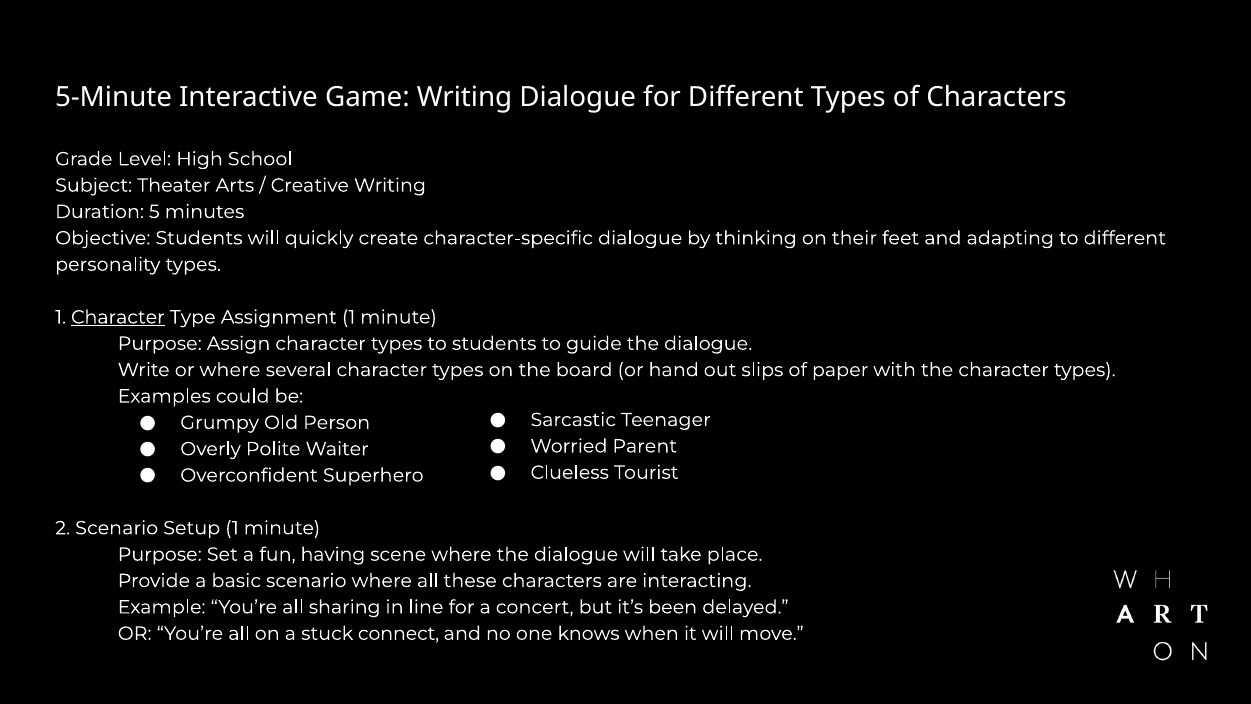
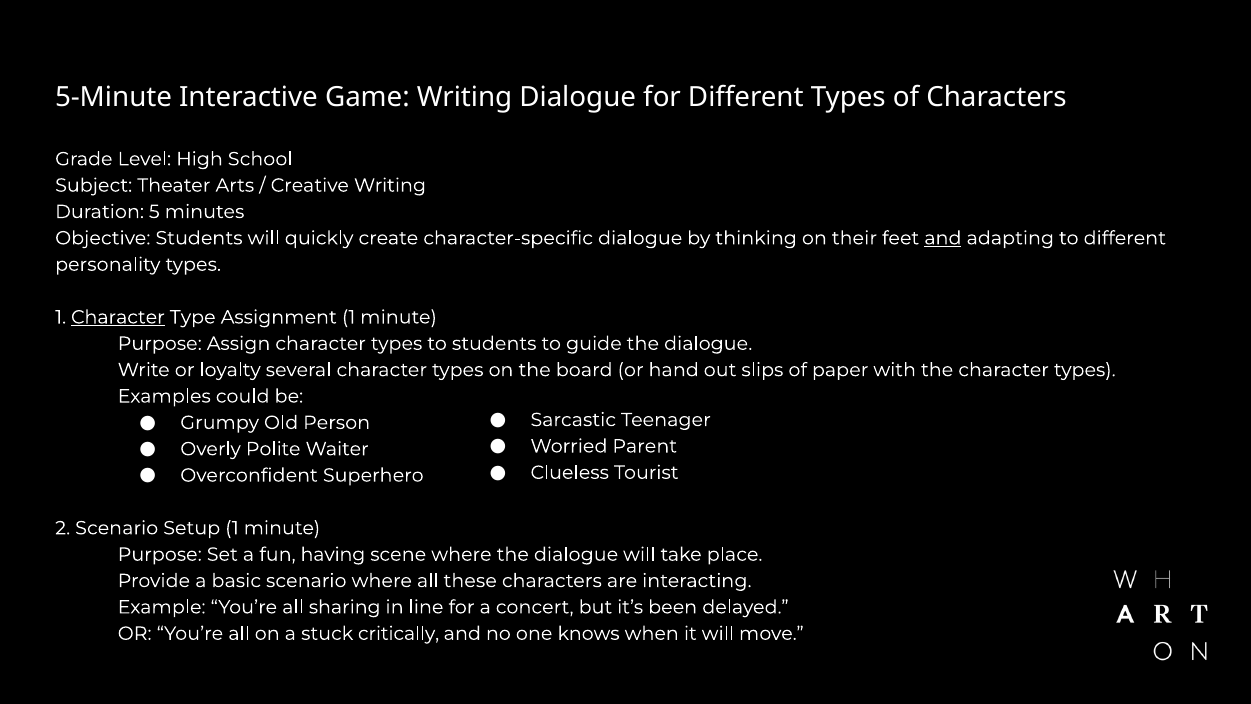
and underline: none -> present (943, 238)
or where: where -> loyalty (230, 370)
connect: connect -> critically (399, 633)
